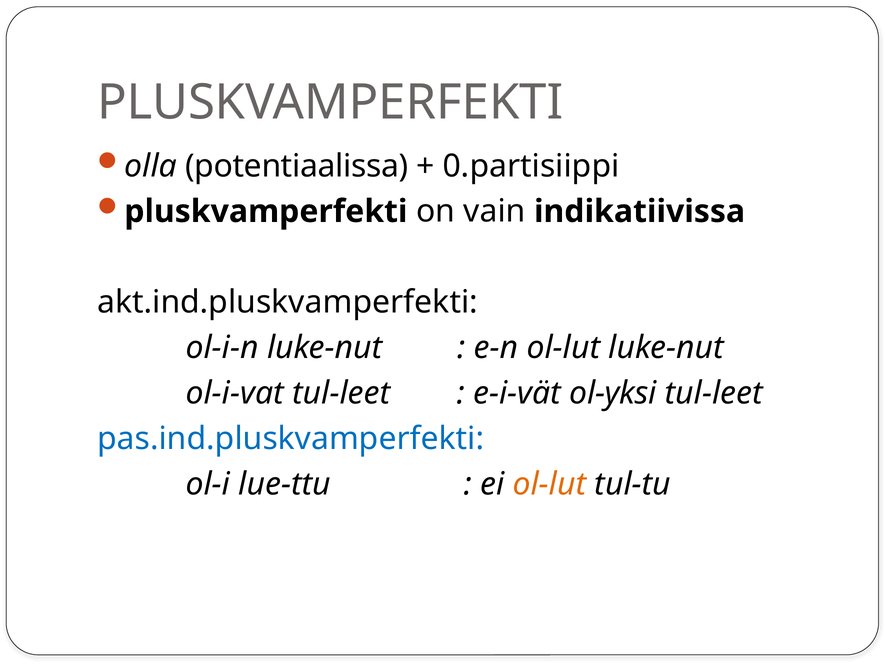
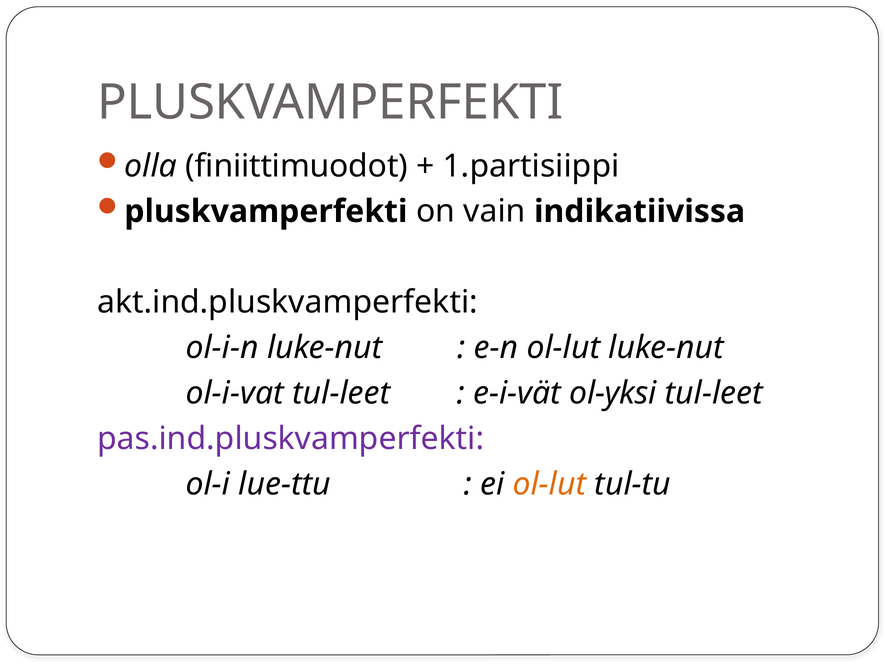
potentiaalissa: potentiaalissa -> finiittimuodot (297, 166)
0.partisiippi: 0.partisiippi -> 1.partisiippi (531, 166)
pas.ind.pluskvamperfekti colour: blue -> purple (291, 439)
